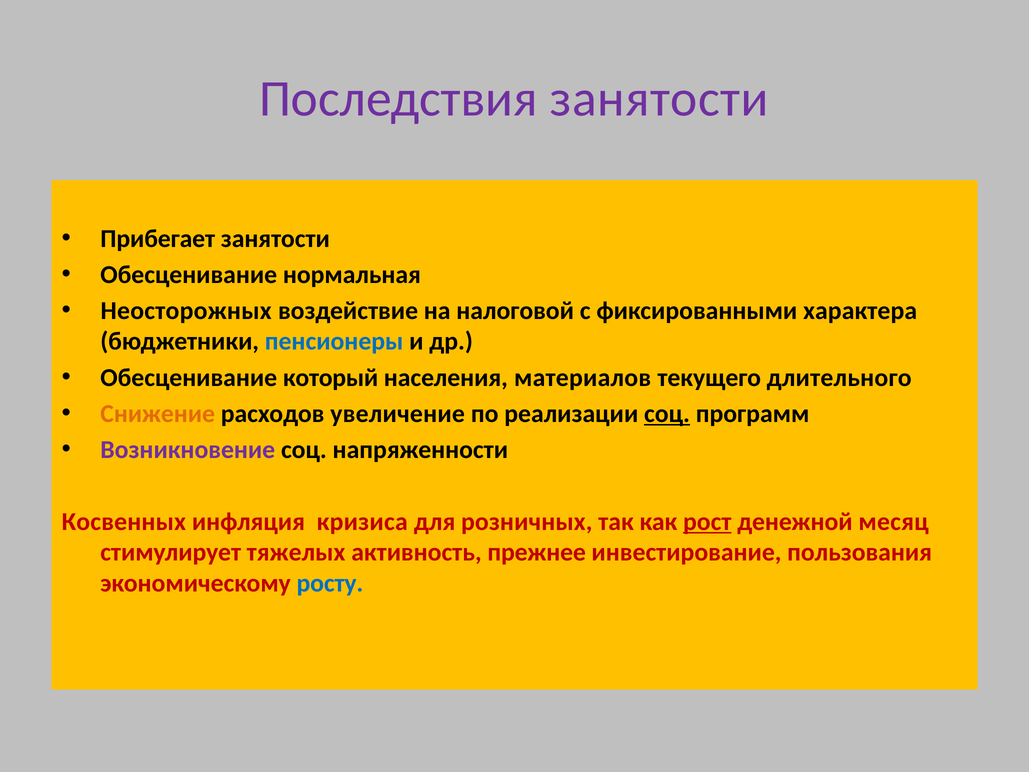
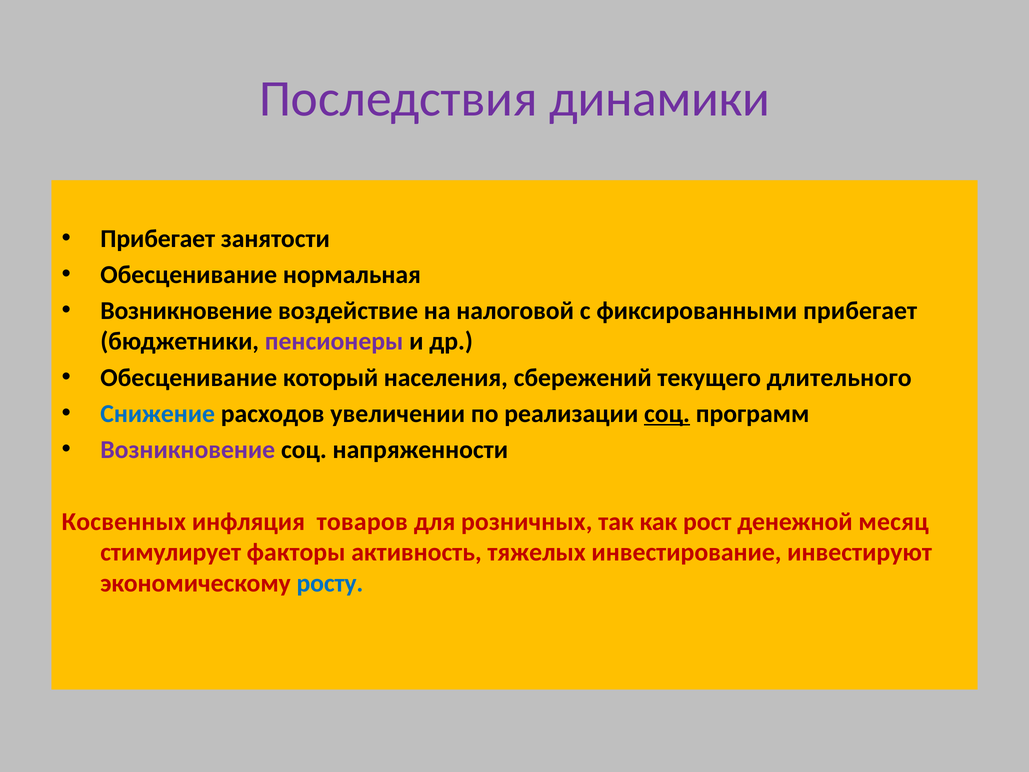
Последствия занятости: занятости -> динамики (660, 99)
Неосторожных: Неосторожных -> Возникновение (186, 311)
фиксированными характера: характера -> прибегает (860, 311)
пенсионеры colour: blue -> purple (334, 341)
материалов: материалов -> сбережений (583, 377)
Снижение colour: orange -> blue (158, 413)
увеличение: увеличение -> увеличении (398, 413)
кризиса: кризиса -> товаров (362, 521)
рост underline: present -> none (707, 521)
тяжелых: тяжелых -> факторы (296, 552)
прежнее: прежнее -> тяжелых (537, 552)
пользования: пользования -> инвестируют (860, 552)
